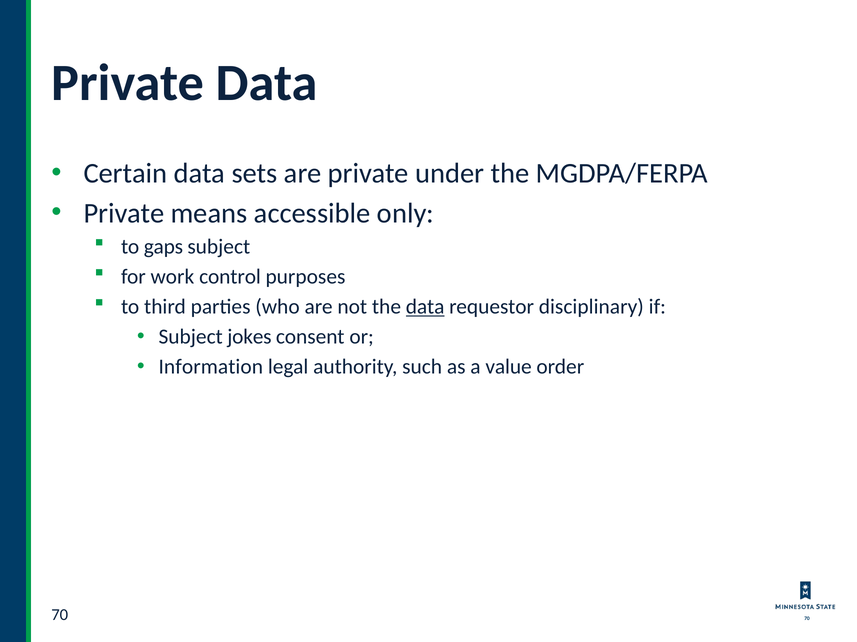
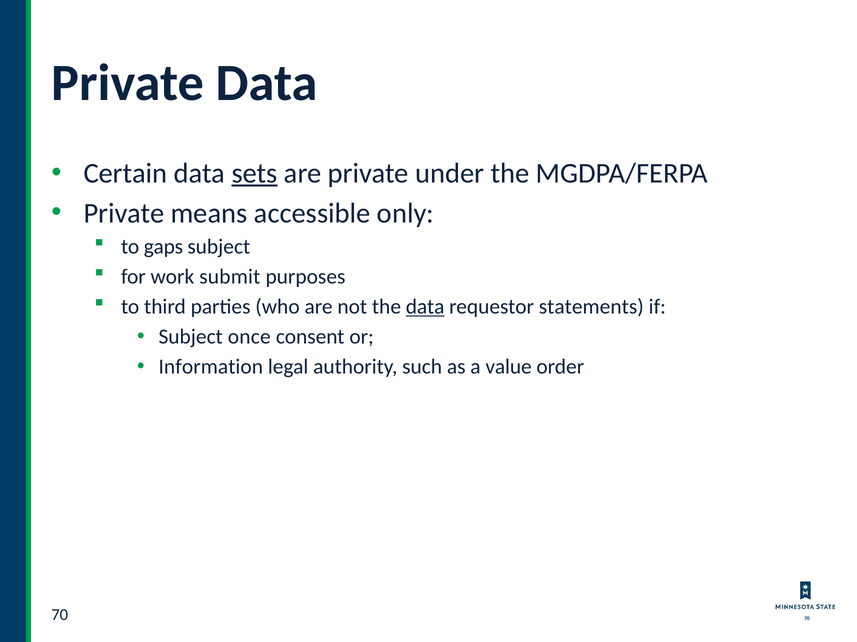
sets underline: none -> present (255, 173)
control: control -> submit (230, 277)
disciplinary: disciplinary -> statements (591, 307)
jokes: jokes -> once (249, 337)
